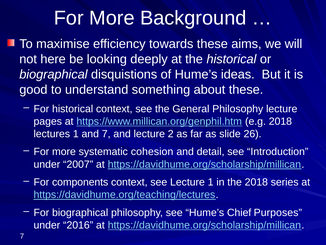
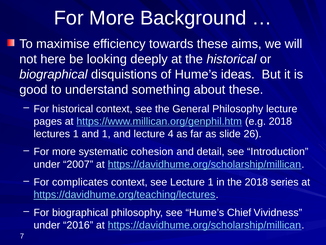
and 7: 7 -> 1 (106, 134)
2: 2 -> 4 (171, 134)
components: components -> complicates (80, 182)
Purposes: Purposes -> Vividness (278, 212)
